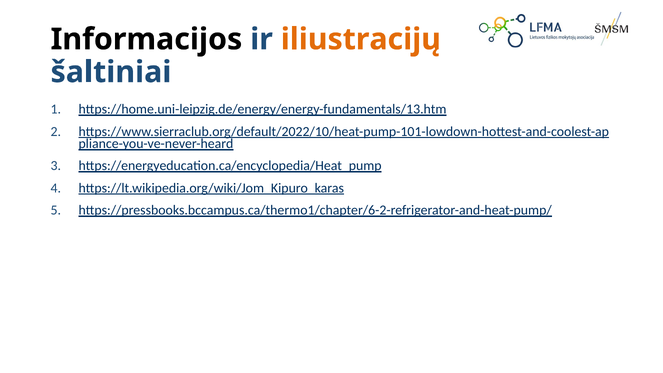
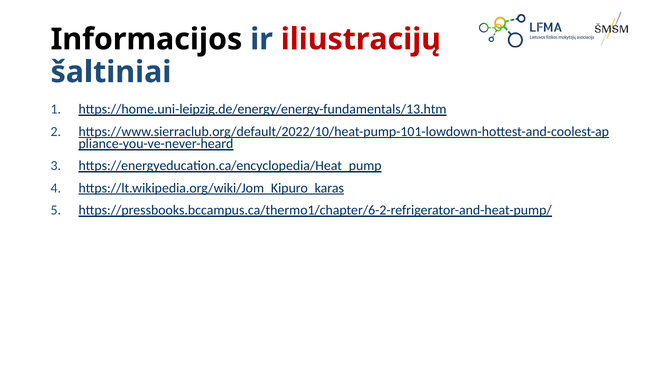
iliustracijų colour: orange -> red (361, 39)
